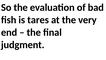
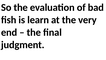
tares: tares -> learn (38, 20)
